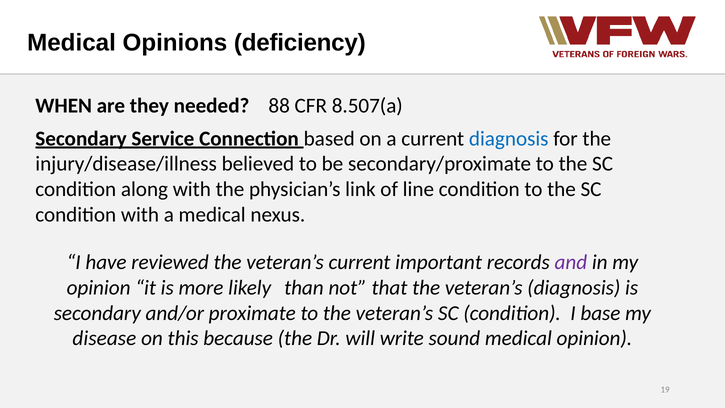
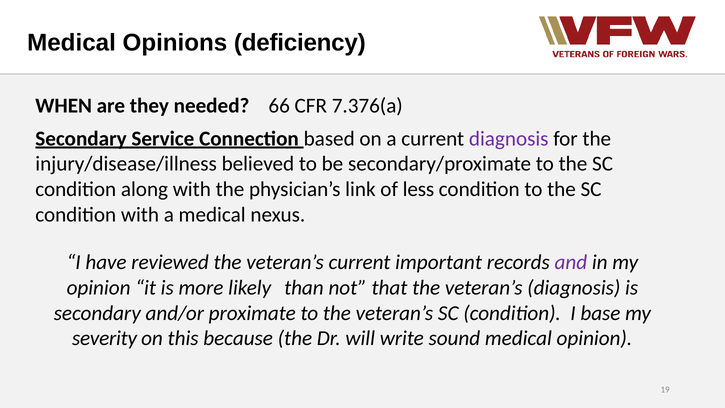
88: 88 -> 66 (279, 106)
8.507(a: 8.507(a -> 7.376(a (367, 106)
diagnosis colour: blue -> purple (509, 139)
line: line -> less (418, 189)
disease: disease -> severity (105, 338)
